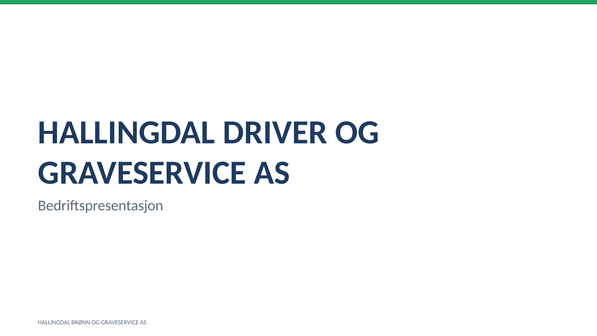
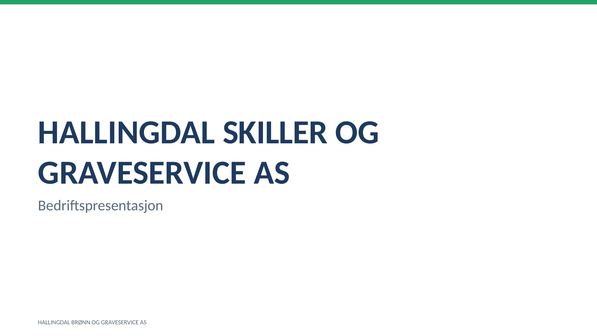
DRIVER: DRIVER -> SKILLER (275, 132)
